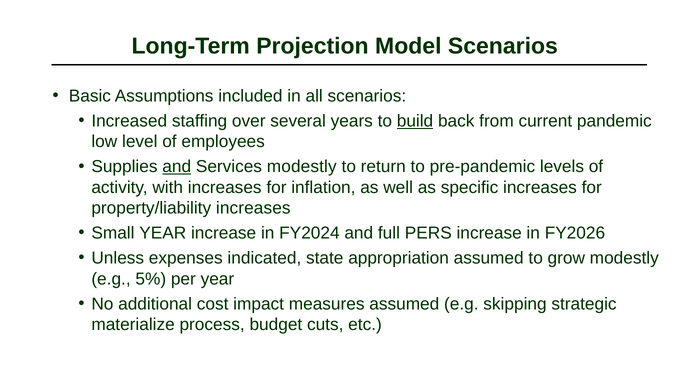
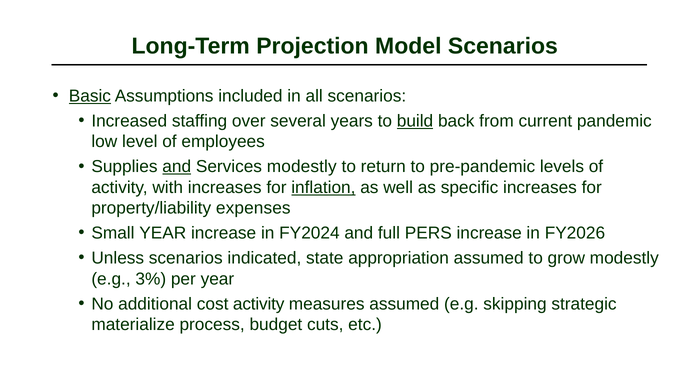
Basic underline: none -> present (90, 96)
inflation underline: none -> present (323, 188)
property/liability increases: increases -> expenses (253, 208)
Unless expenses: expenses -> scenarios (186, 258)
5%: 5% -> 3% (151, 279)
cost impact: impact -> activity (259, 304)
